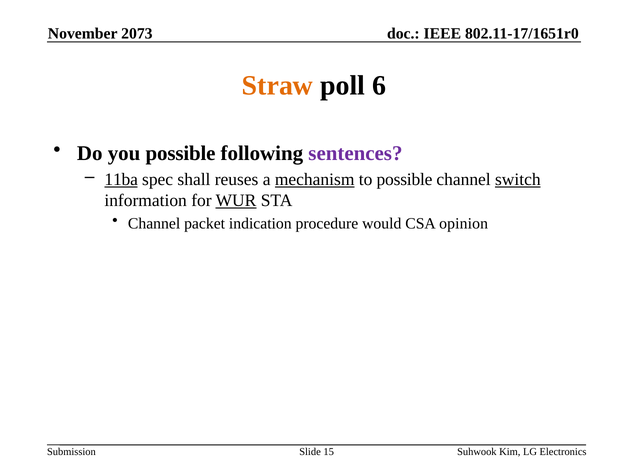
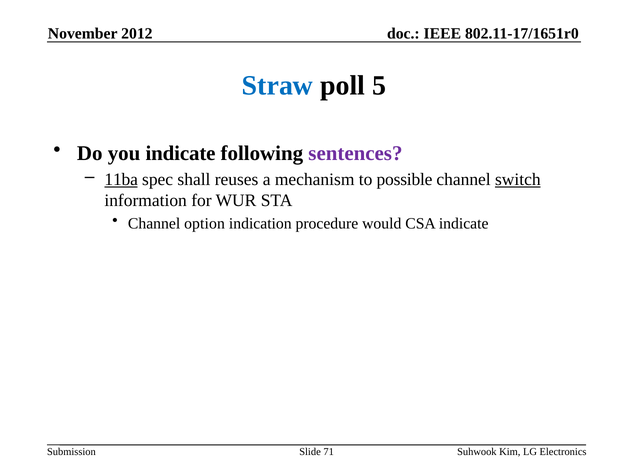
2073: 2073 -> 2012 (137, 34)
Straw colour: orange -> blue (277, 86)
6: 6 -> 5 (379, 86)
you possible: possible -> indicate (181, 153)
mechanism underline: present -> none (315, 180)
WUR underline: present -> none (236, 200)
packet: packet -> option (205, 223)
CSA opinion: opinion -> indicate (464, 223)
15: 15 -> 71 (329, 452)
